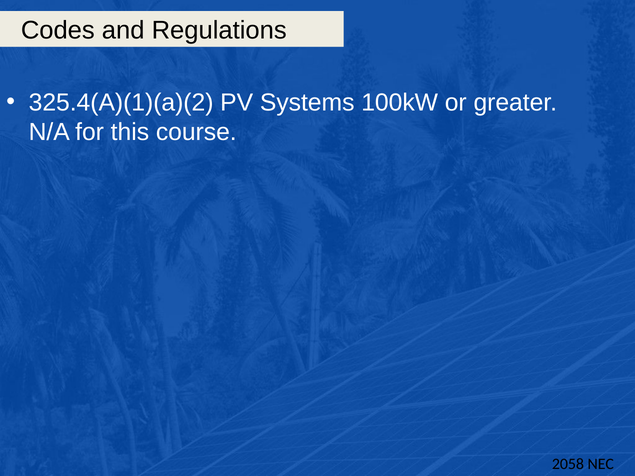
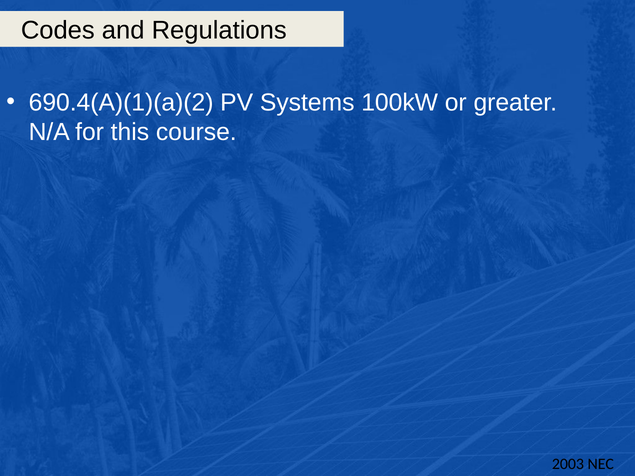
325.4(A)(1)(a)(2: 325.4(A)(1)(a)(2 -> 690.4(A)(1)(a)(2 (121, 103)
2058: 2058 -> 2003 (568, 464)
